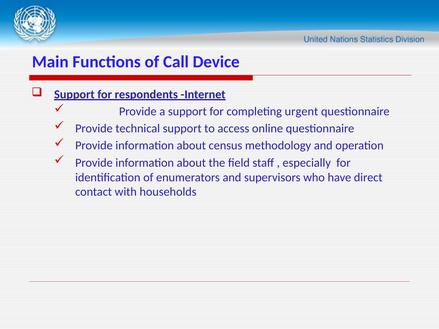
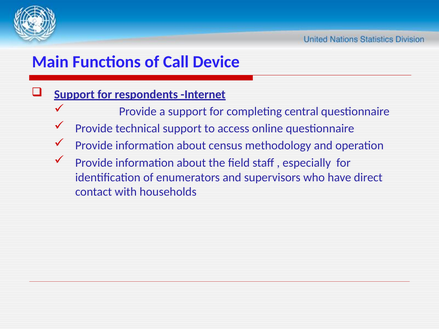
urgent: urgent -> central (302, 112)
